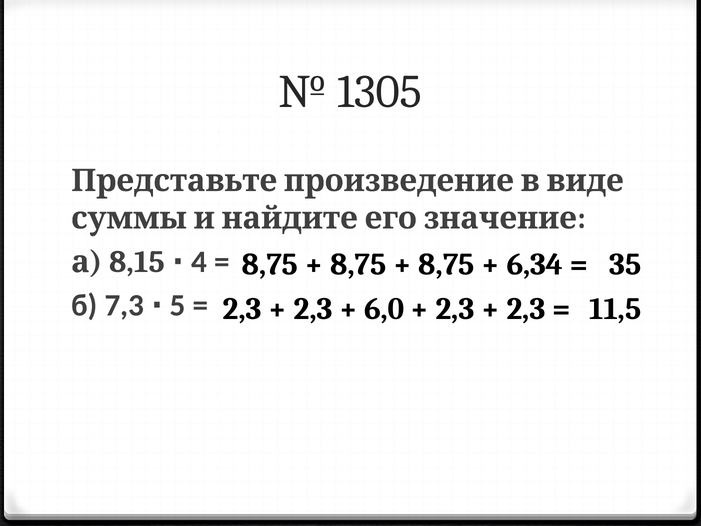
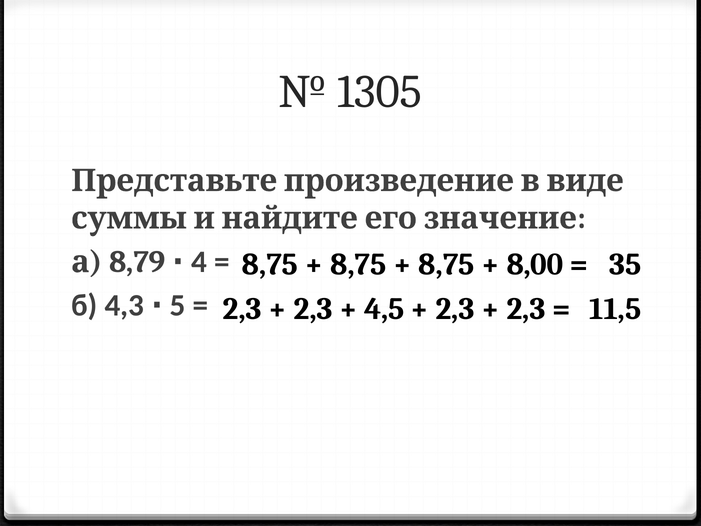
8,15: 8,15 -> 8,79 (137, 262)
6,34: 6,34 -> 8,00 (535, 264)
7,3: 7,3 -> 4,3 (124, 305)
6,0: 6,0 -> 4,5 (384, 309)
